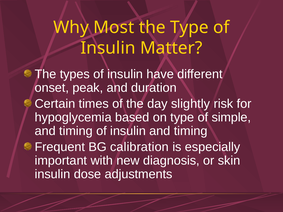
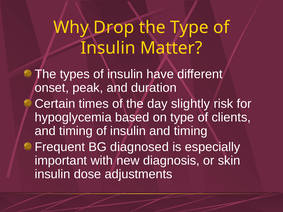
Most: Most -> Drop (114, 27)
simple: simple -> clients (231, 117)
calibration: calibration -> diagnosed (139, 147)
